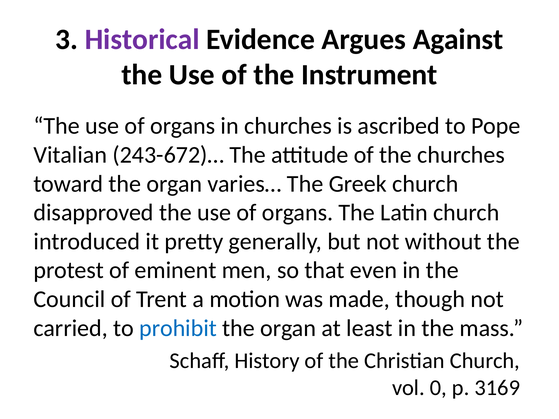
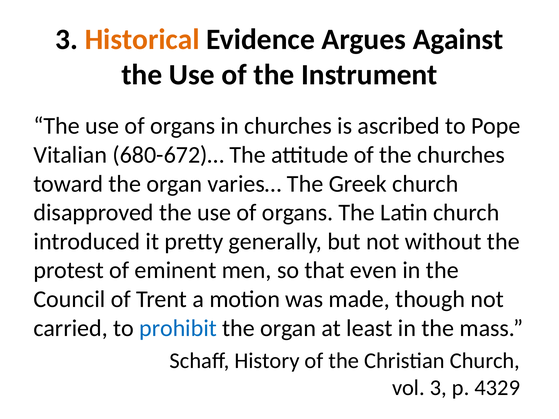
Historical colour: purple -> orange (142, 39)
243-672)…: 243-672)… -> 680-672)… (168, 155)
vol 0: 0 -> 3 (438, 388)
3169: 3169 -> 4329 (497, 388)
